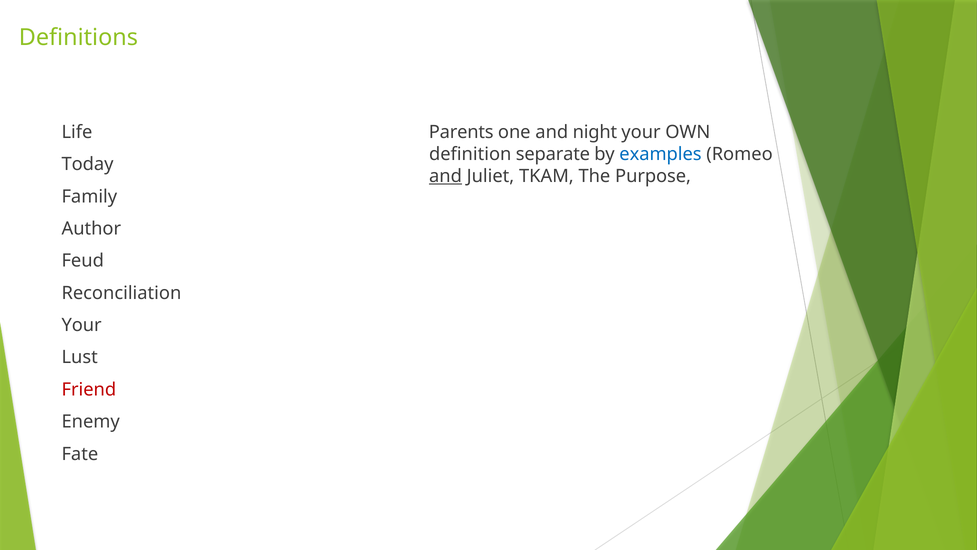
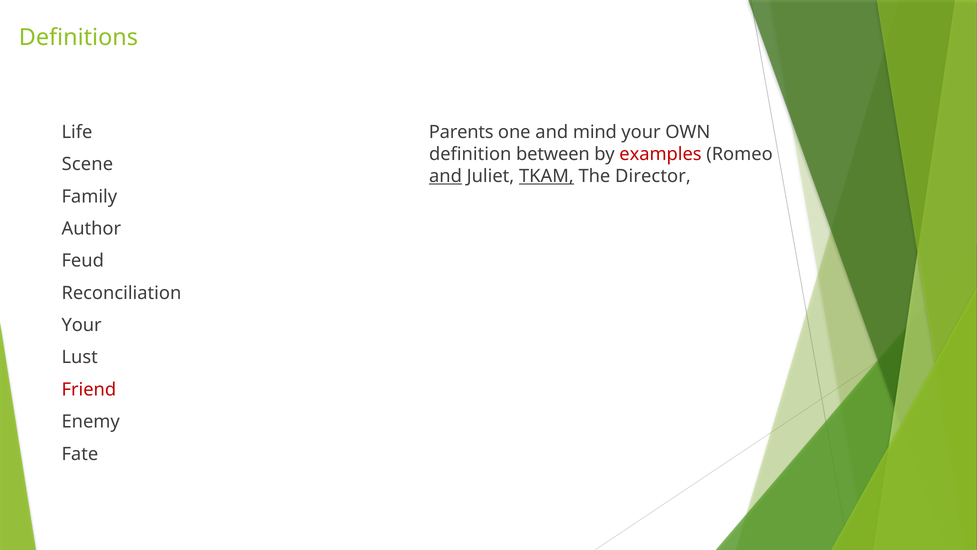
night: night -> mind (595, 132)
separate: separate -> between (553, 154)
examples colour: blue -> red (660, 154)
Today: Today -> Scene (87, 164)
TKAM underline: none -> present (546, 176)
Purpose: Purpose -> Director (653, 176)
